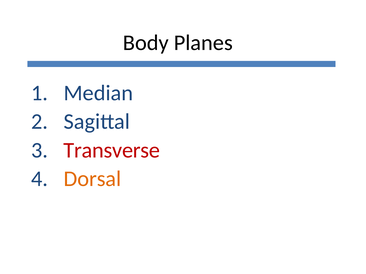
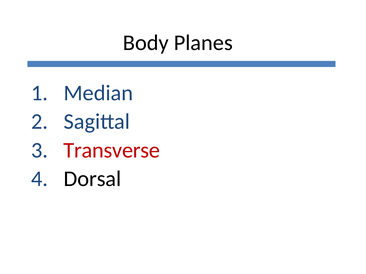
Dorsal colour: orange -> black (92, 179)
